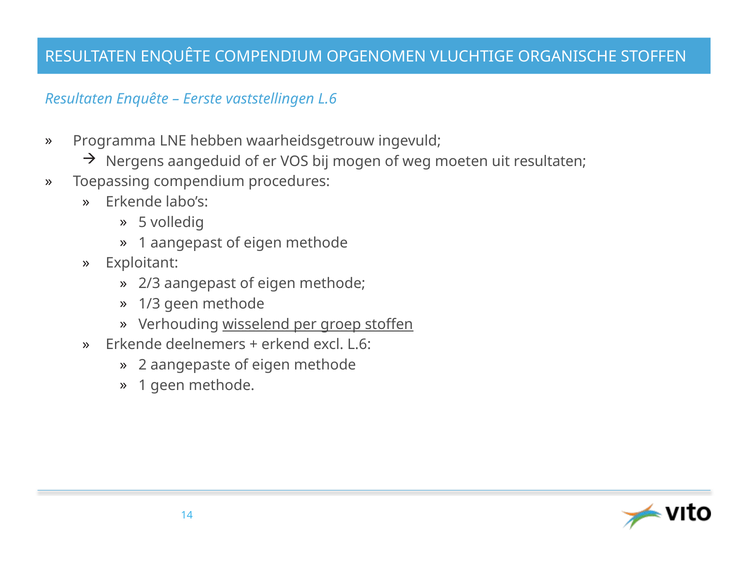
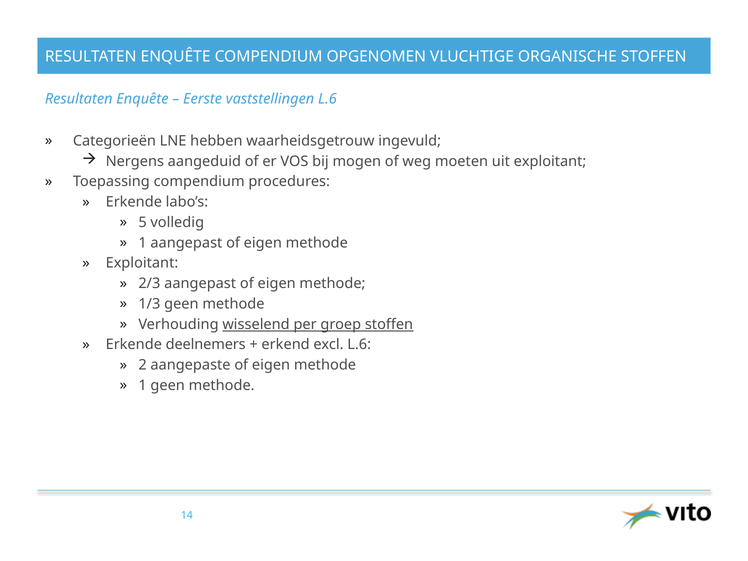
Programma: Programma -> Categorieën (114, 141)
uit resultaten: resultaten -> exploitant (550, 161)
